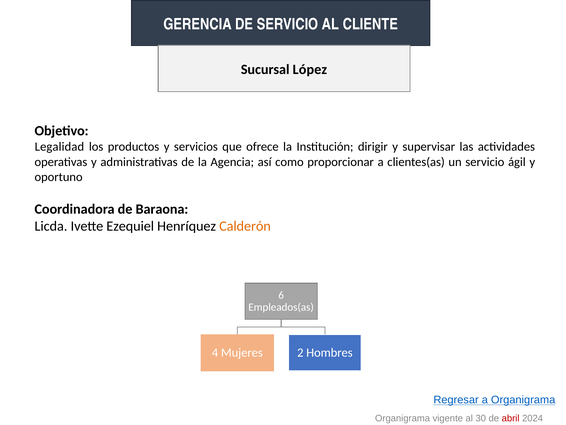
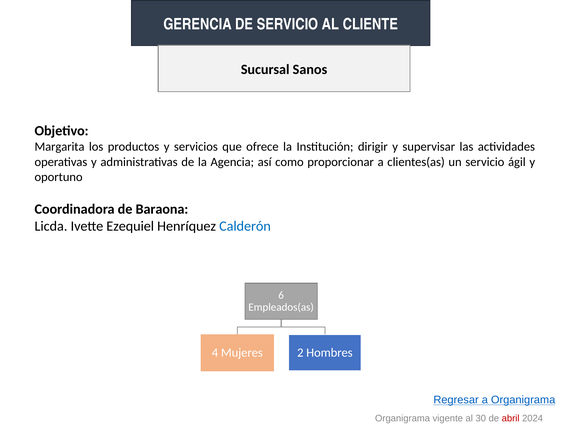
López: López -> Sanos (310, 69)
Legalidad: Legalidad -> Margarita (59, 147)
Calderón colour: orange -> blue (245, 226)
